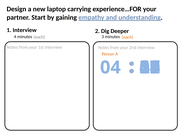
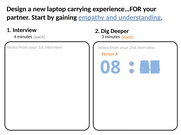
04: 04 -> 08 (110, 68)
